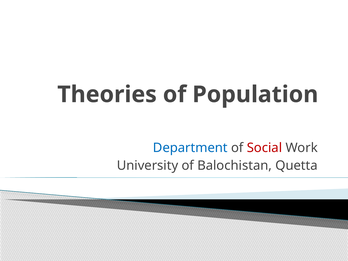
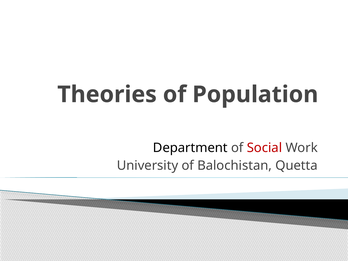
Department colour: blue -> black (190, 148)
